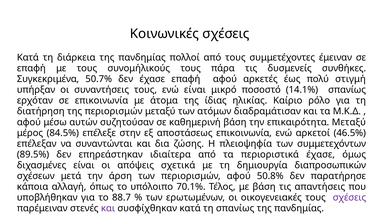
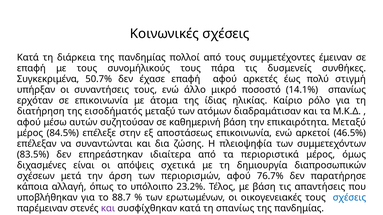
ενώ είναι: είναι -> άλλο (195, 90)
της περιορισμών: περιορισμών -> εισοδήματός (114, 112)
89.5%: 89.5% -> 83.5% (33, 155)
περιοριστικά έχασε: έχασε -> μέρος (321, 155)
50.8%: 50.8% -> 76.7% (270, 176)
70.1%: 70.1% -> 23.2% (191, 187)
σχέσεις colour: purple -> blue (349, 198)
